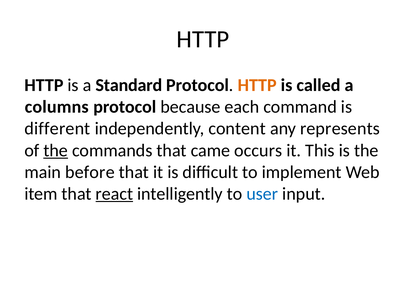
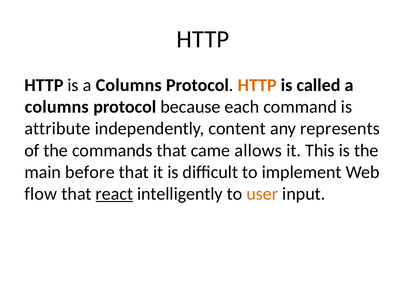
is a Standard: Standard -> Columns (129, 85)
different: different -> attribute (57, 128)
the underline: present -> none (56, 150)
occurs: occurs -> allows (258, 150)
item: item -> flow (41, 193)
user colour: blue -> orange (262, 193)
